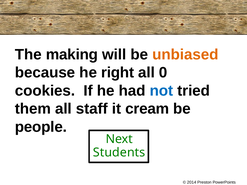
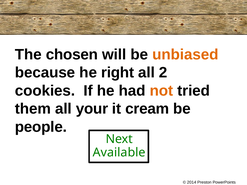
making: making -> chosen (72, 55)
0: 0 -> 2 (163, 73)
not colour: blue -> orange (161, 91)
staff: staff -> your (92, 109)
Students: Students -> Available (119, 153)
